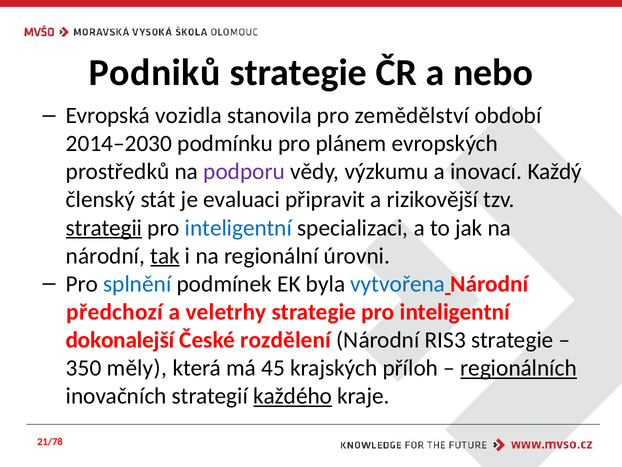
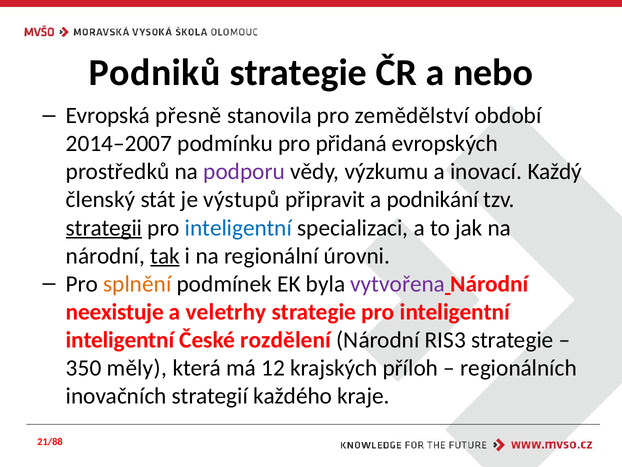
vozidla: vozidla -> přesně (189, 115)
2014–2030: 2014–2030 -> 2014–2007 (119, 144)
plánem: plánem -> přidaná (351, 144)
evaluaci: evaluaci -> výstupů (242, 200)
rizikovější: rizikovější -> podnikání (433, 200)
splnění colour: blue -> orange (137, 284)
vytvořena colour: blue -> purple (398, 284)
předchozí: předchozí -> neexistuje (115, 312)
dokonalejší: dokonalejší -> inteligentní (120, 340)
45: 45 -> 12 (273, 368)
regionálních underline: present -> none (519, 368)
každého underline: present -> none (293, 396)
21/78: 21/78 -> 21/88 (50, 441)
